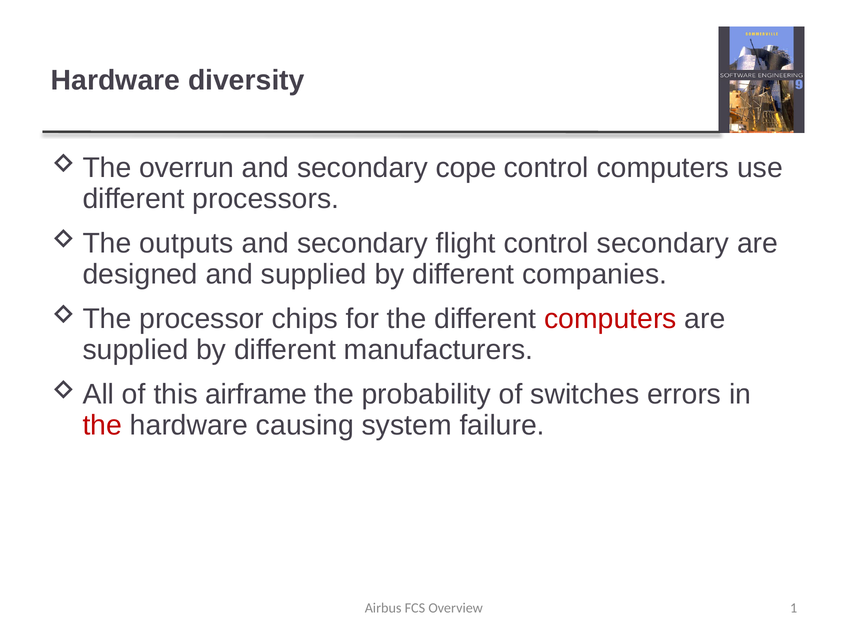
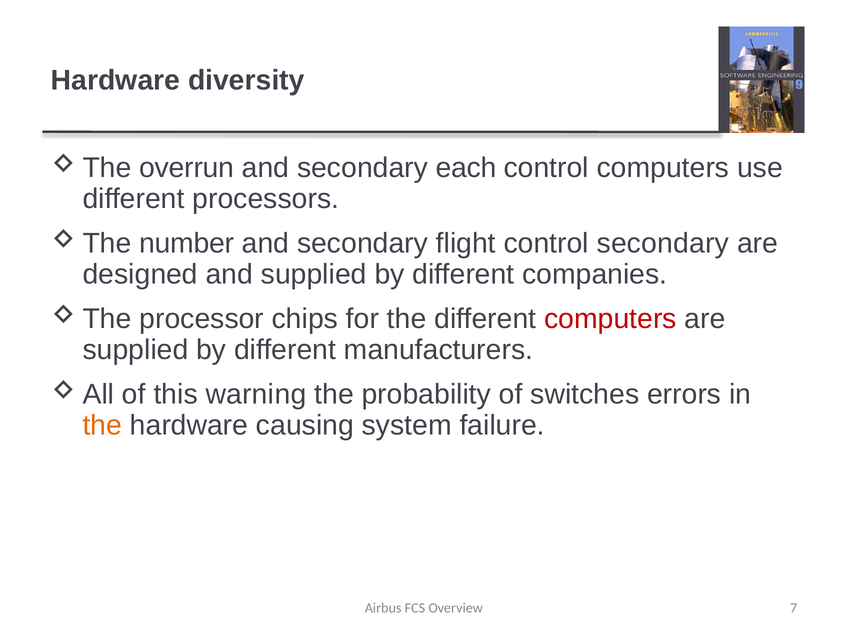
cope: cope -> each (466, 168)
outputs: outputs -> number (187, 243)
airframe: airframe -> warning (256, 394)
the colour: red -> orange (102, 425)
1: 1 -> 7 (794, 608)
